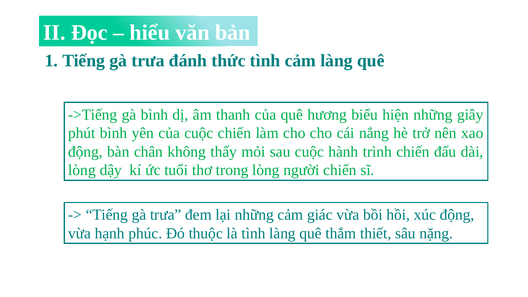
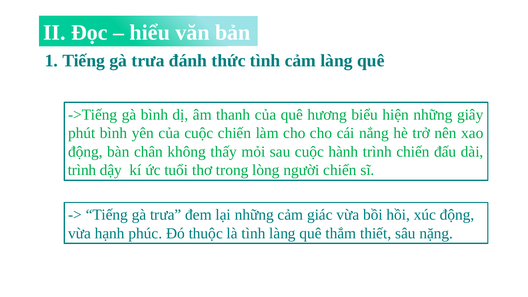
lòng: lòng -> trình (82, 170)
